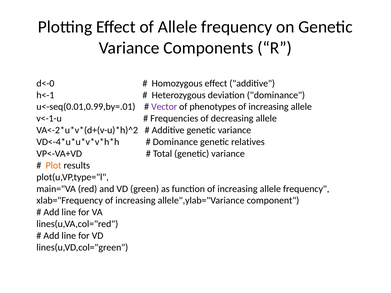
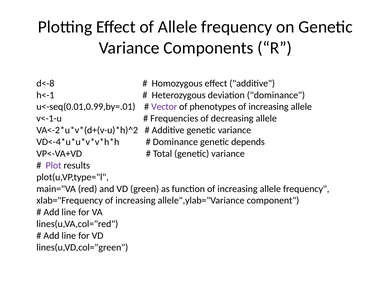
d<-0: d<-0 -> d<-8 (45, 83)
relatives: relatives -> depends (248, 142)
Plot colour: orange -> purple (54, 166)
